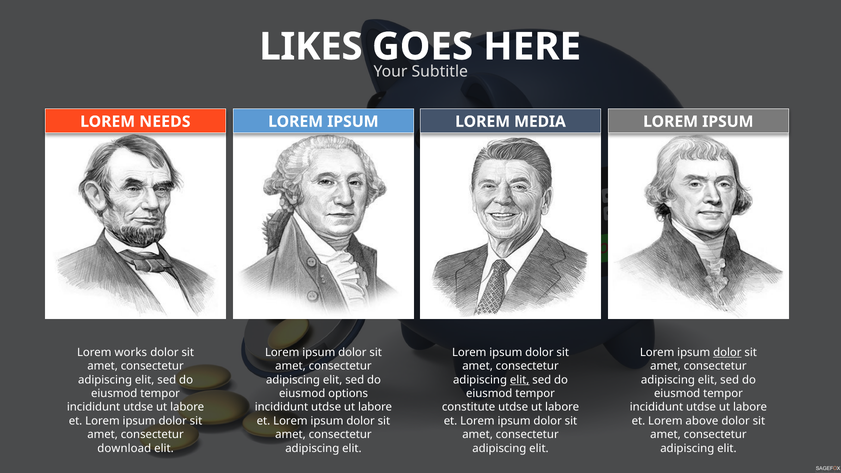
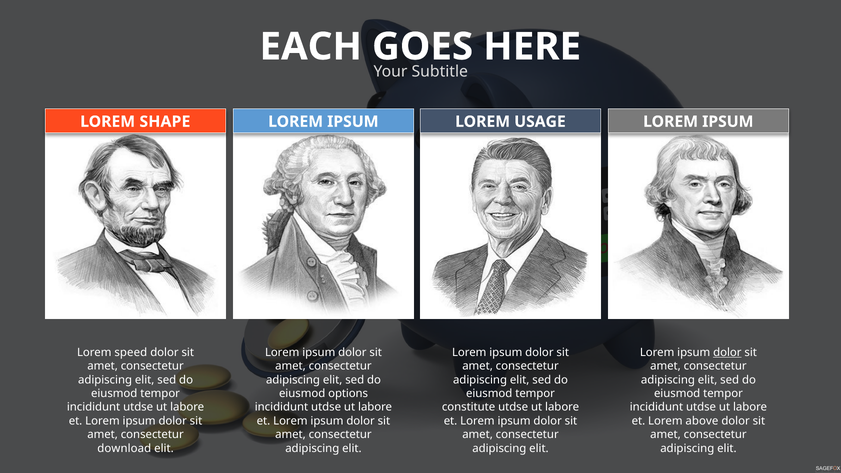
LIKES: LIKES -> EACH (311, 47)
NEEDS: NEEDS -> SHAPE (165, 122)
MEDIA: MEDIA -> USAGE (540, 122)
works: works -> speed (131, 353)
elit underline: present -> none (520, 380)
